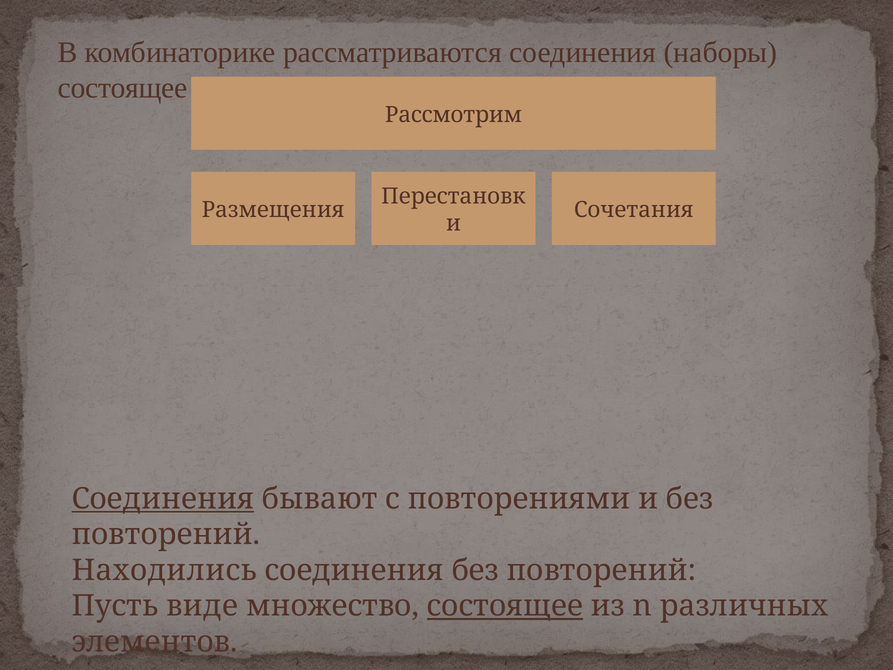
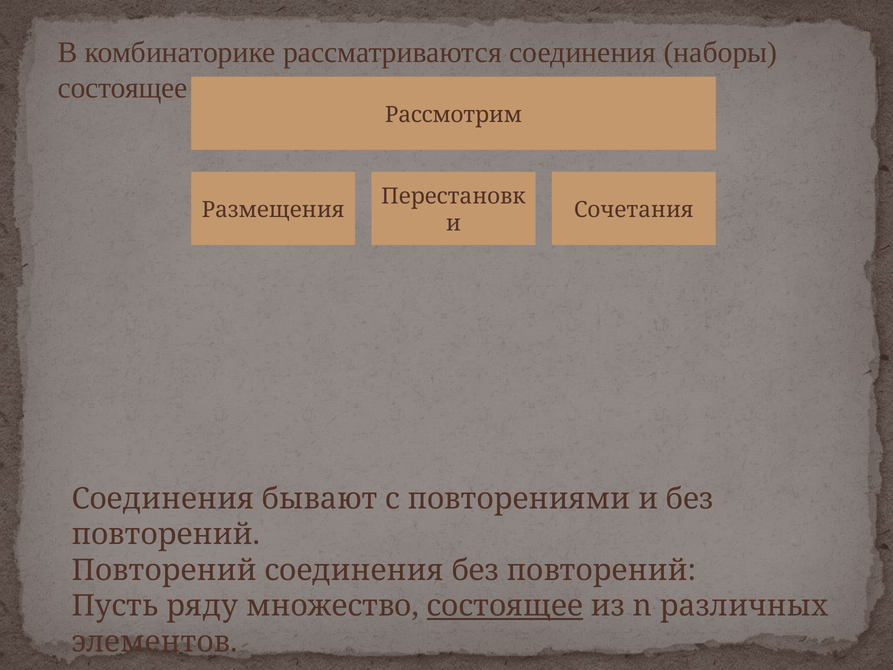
Соединения underline: present -> none (163, 499)
Находились: Находились -> Повторений (164, 570)
виде: виде -> ряду (202, 606)
